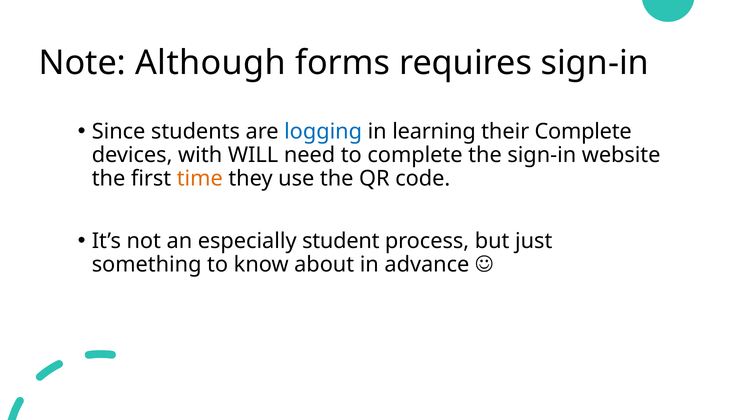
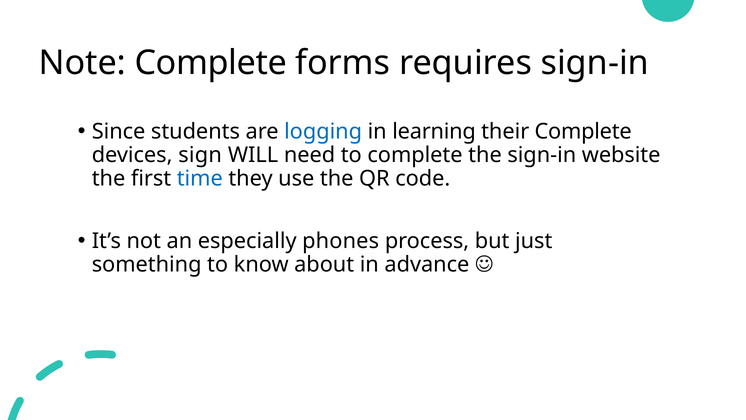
Note Although: Although -> Complete (211, 63)
with: with -> sign (200, 155)
time colour: orange -> blue (200, 178)
student: student -> phones (341, 241)
